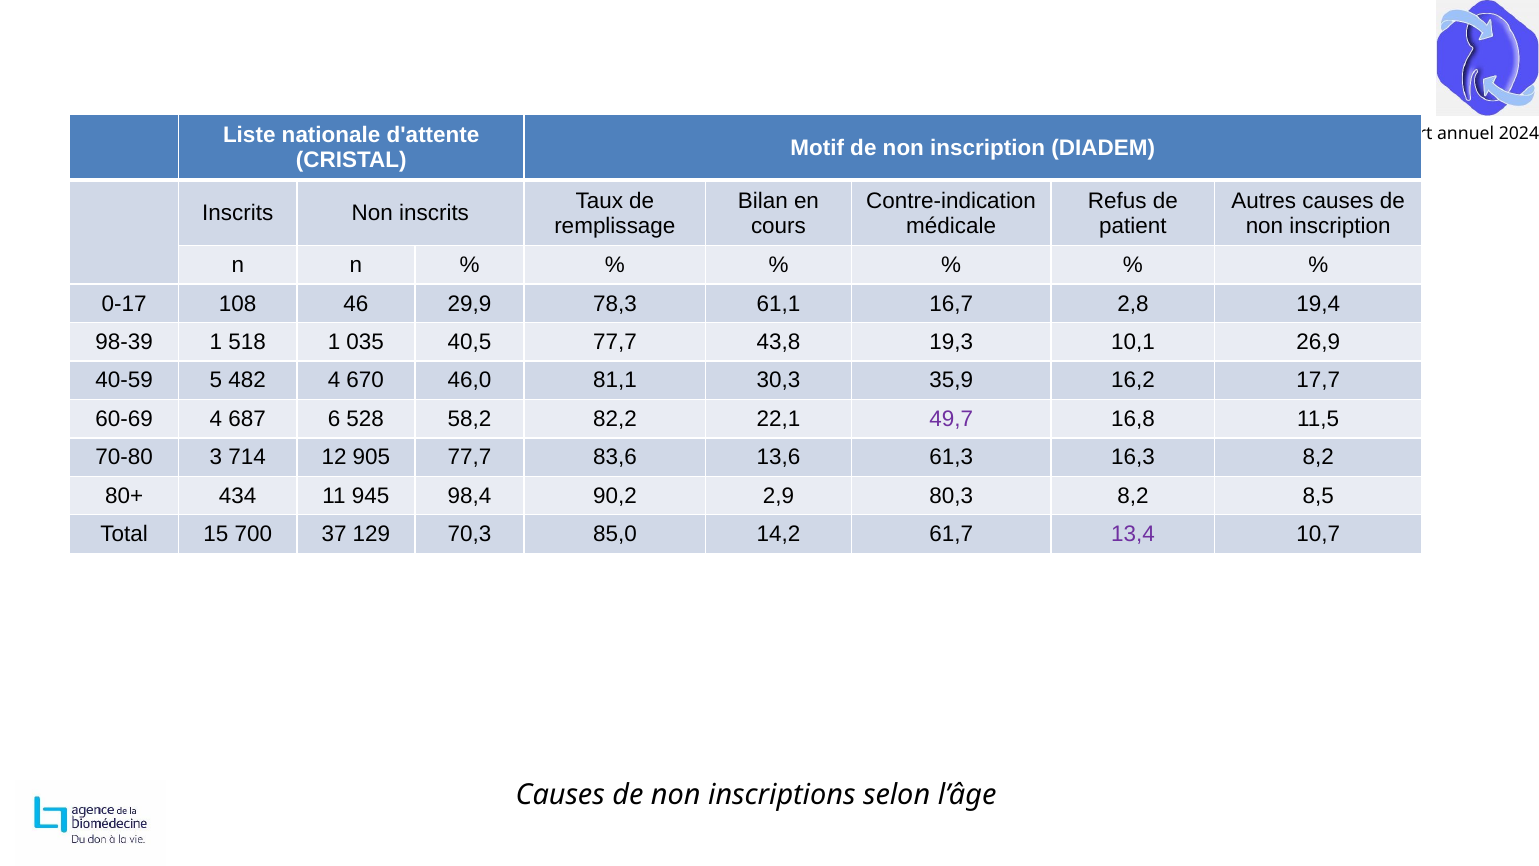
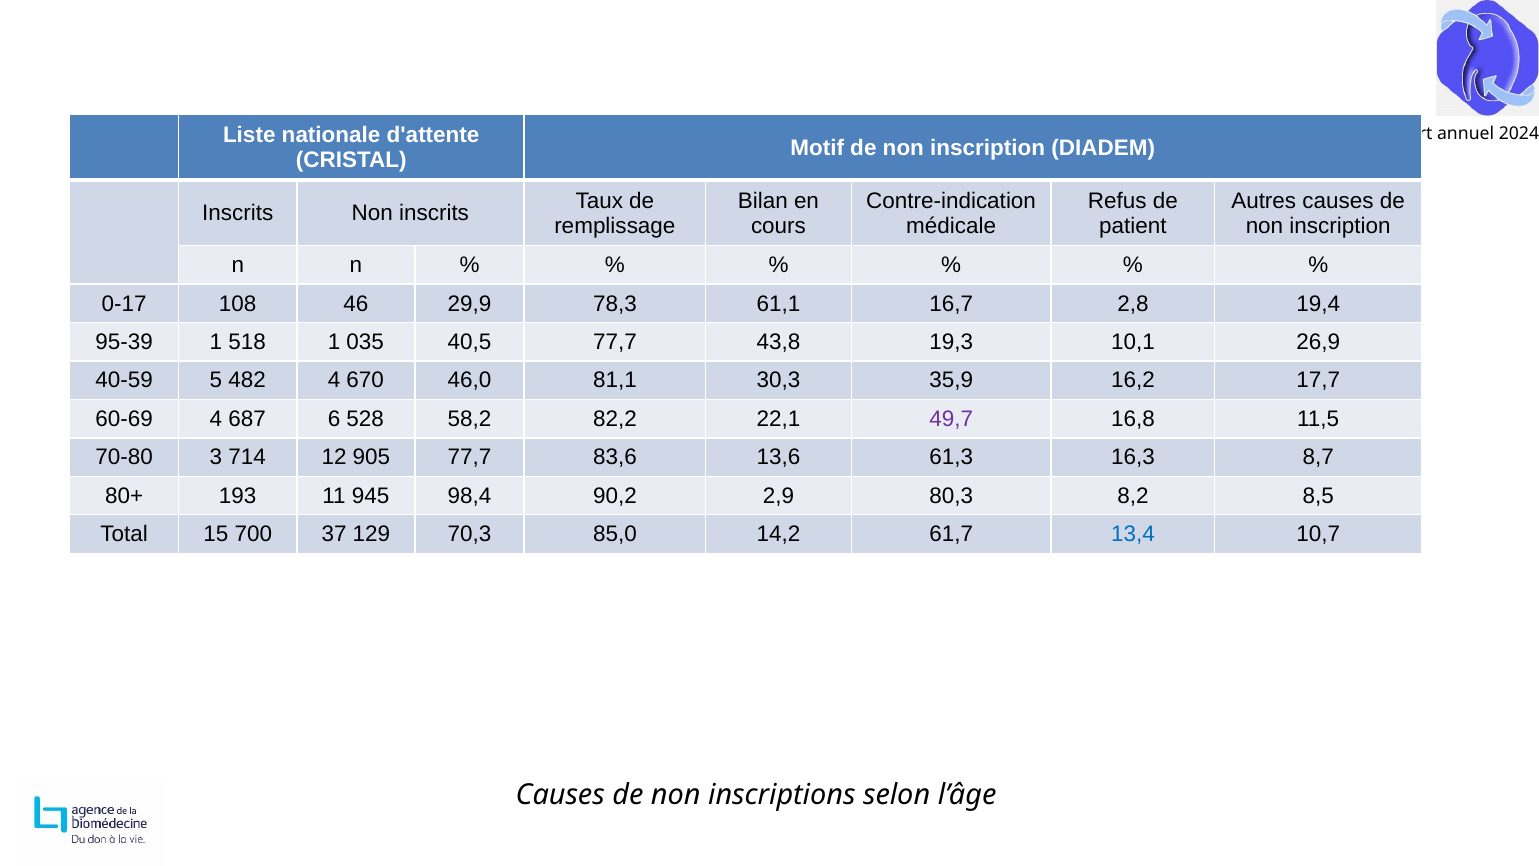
98-39: 98-39 -> 95-39 (124, 342)
16,3 8,2: 8,2 -> 8,7 (1318, 457)
434: 434 -> 193 (238, 496)
13,4 colour: purple -> blue (1133, 534)
